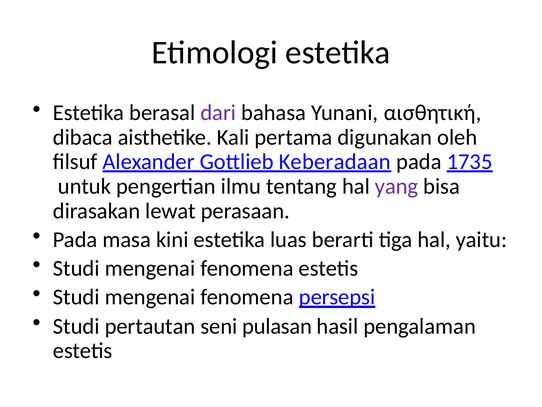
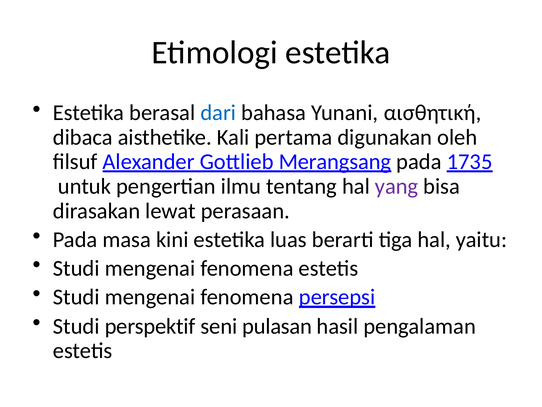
dari colour: purple -> blue (218, 113)
Keberadaan: Keberadaan -> Merangsang (335, 161)
pertautan: pertautan -> perspektif (150, 326)
